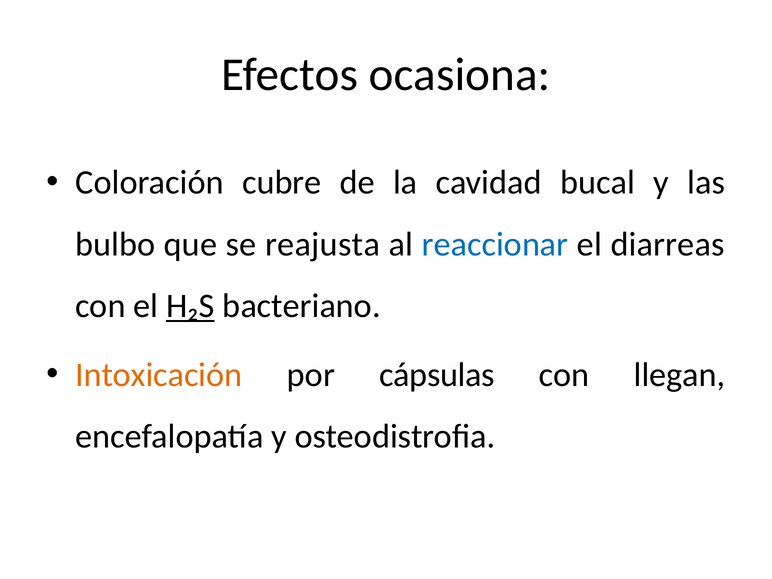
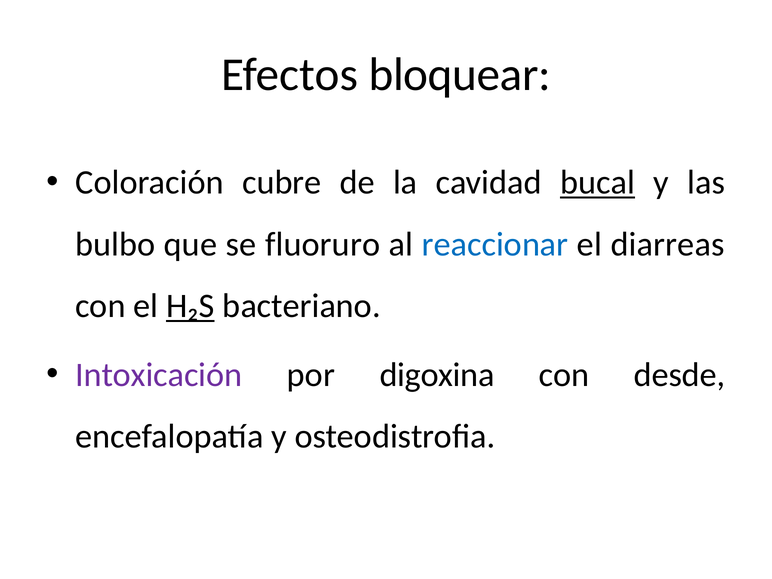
ocasiona: ocasiona -> bloquear (460, 75)
bucal underline: none -> present (598, 183)
reajusta: reajusta -> fluoruro (323, 244)
Intoxicación colour: orange -> purple (159, 375)
cápsulas: cápsulas -> digoxina (437, 375)
llegan: llegan -> desde (680, 375)
